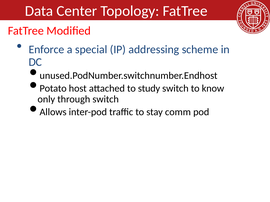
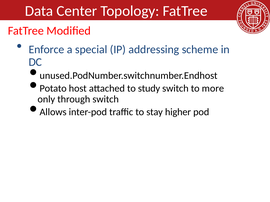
know: know -> more (213, 88)
comm: comm -> higher (178, 112)
